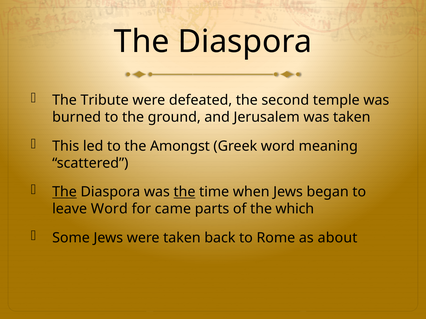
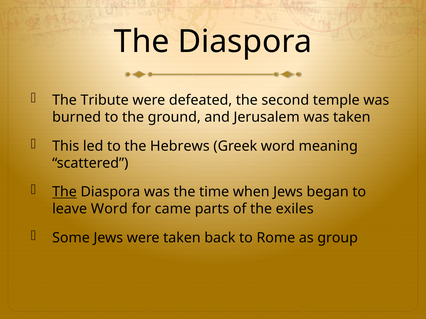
Amongst: Amongst -> Hebrews (180, 146)
the underline: present -> none (184, 192)
which: which -> exiles (295, 209)
about: about -> group (338, 238)
